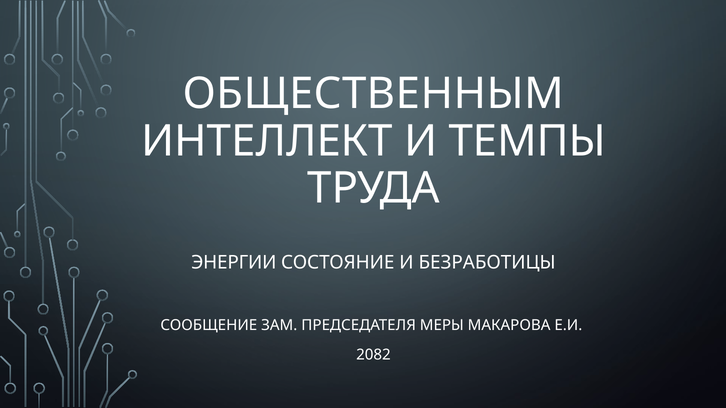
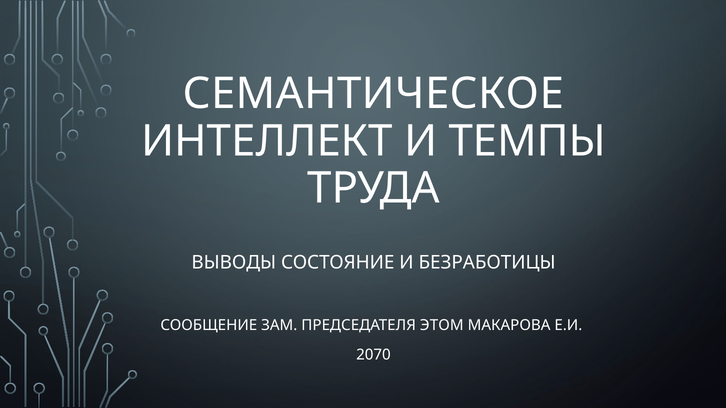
ОБЩЕСТВЕННЫМ: ОБЩЕСТВЕННЫМ -> СЕМАНТИЧЕСКОЕ (373, 94)
ЭНЕРГИИ: ЭНЕРГИИ -> ВЫВОДЫ (234, 263)
МЕРЫ: МЕРЫ -> ЭТОМ (442, 326)
2082: 2082 -> 2070 (373, 355)
